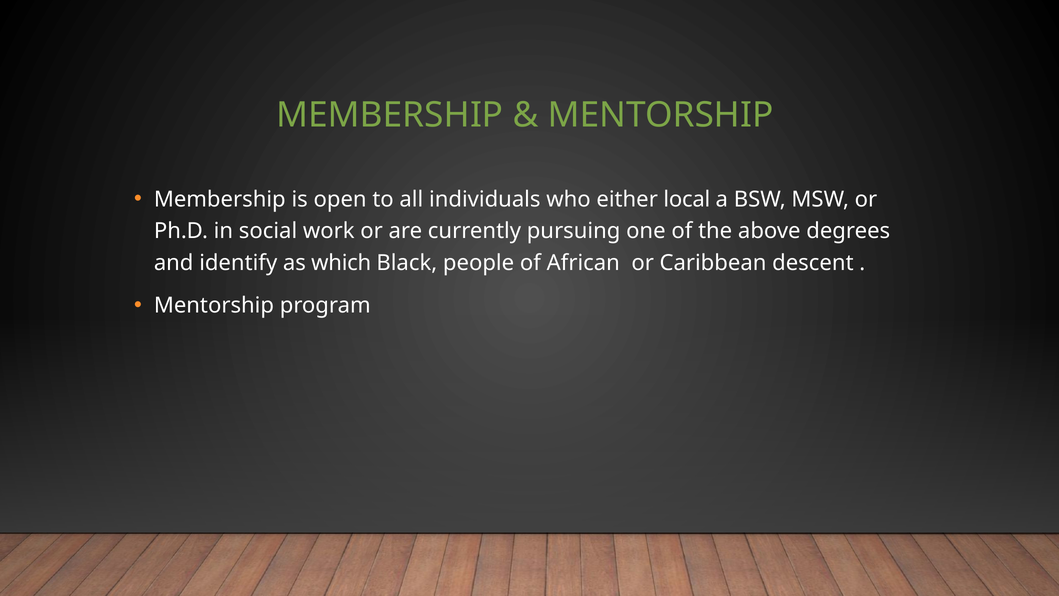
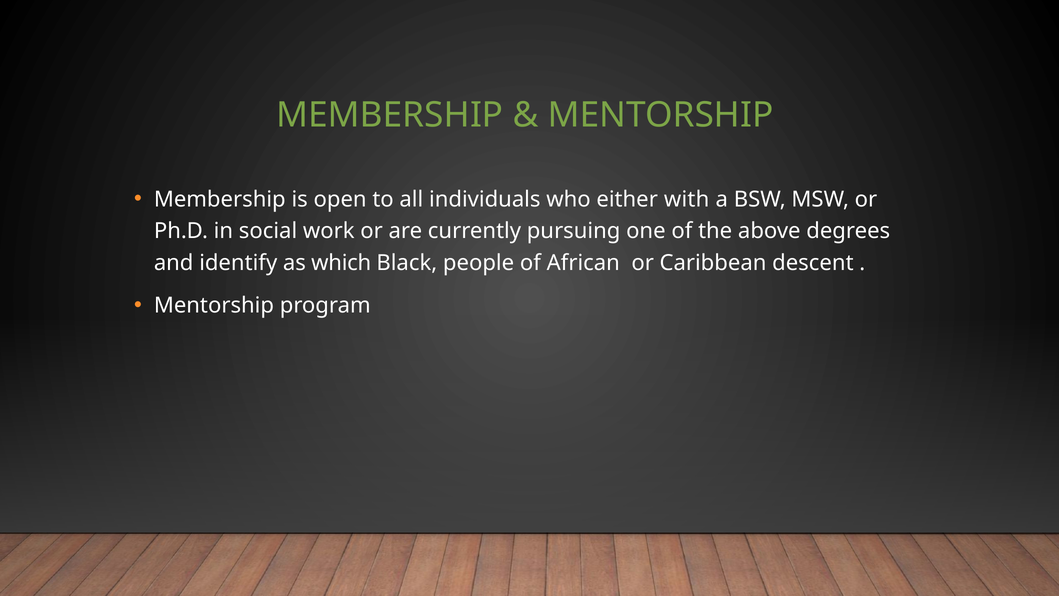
local: local -> with (687, 199)
